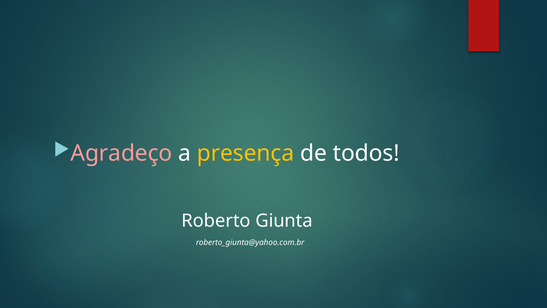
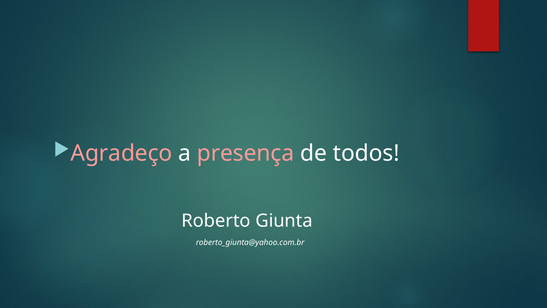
presença colour: yellow -> pink (246, 153)
